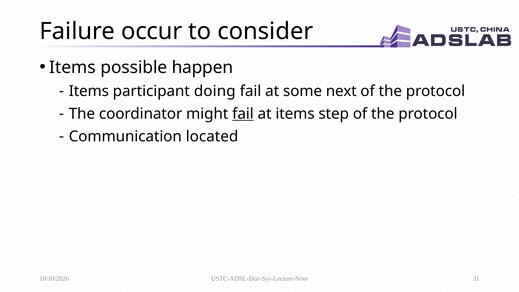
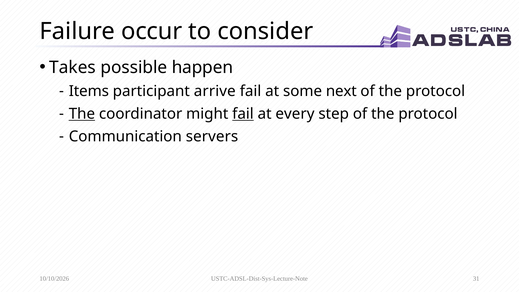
Items: Items -> Takes (73, 67)
doing: doing -> arrive (215, 91)
The underline: none -> present (82, 114)
at items: items -> every (295, 114)
located: located -> servers (212, 136)
